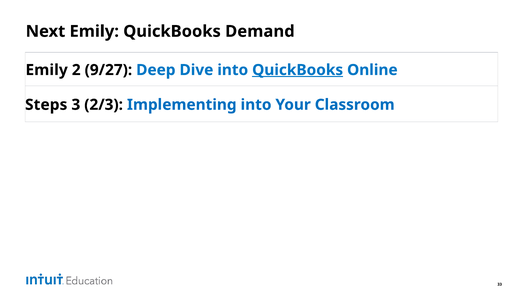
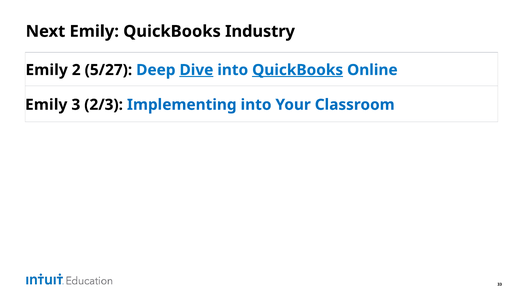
Demand: Demand -> Industry (260, 31)
9/27: 9/27 -> 5/27 (108, 70)
Dive underline: none -> present (196, 70)
Steps: Steps -> Emily (46, 105)
